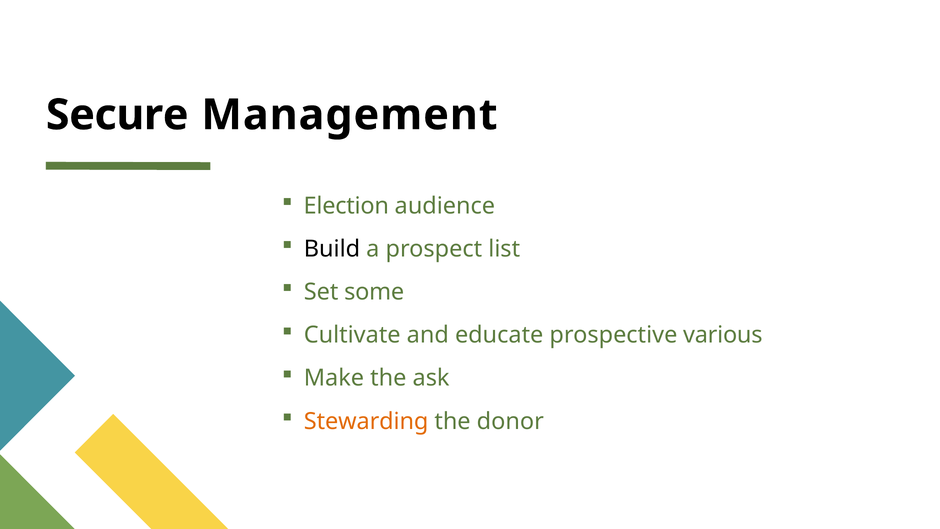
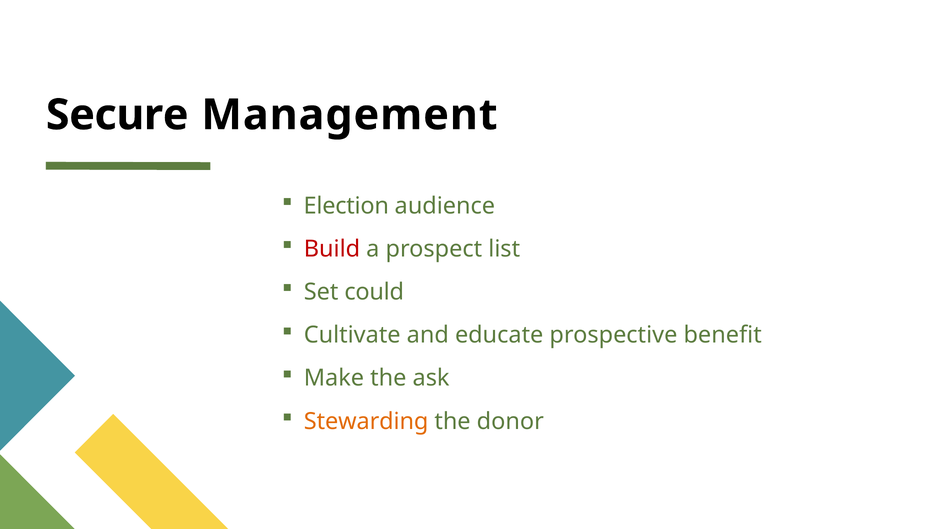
Build colour: black -> red (332, 249)
some: some -> could (374, 292)
various: various -> benefit (723, 335)
